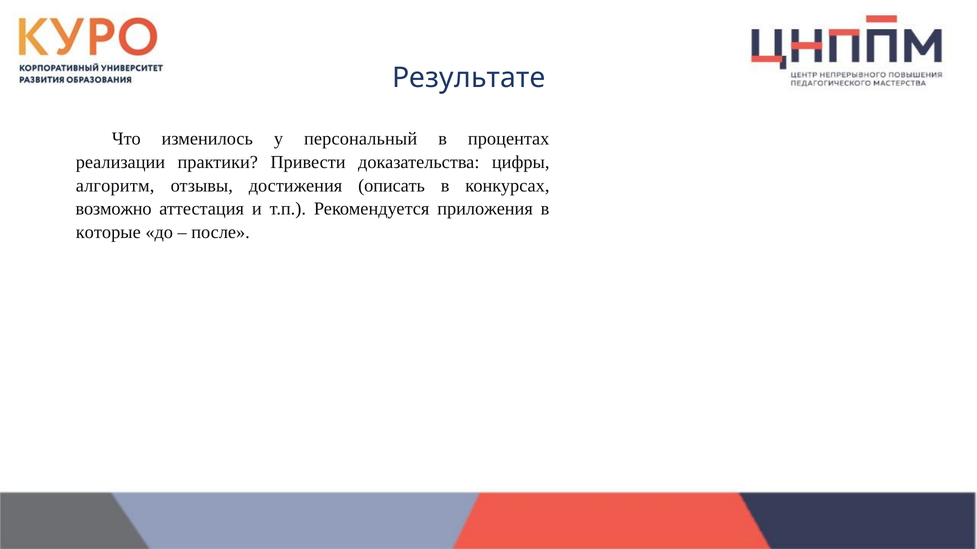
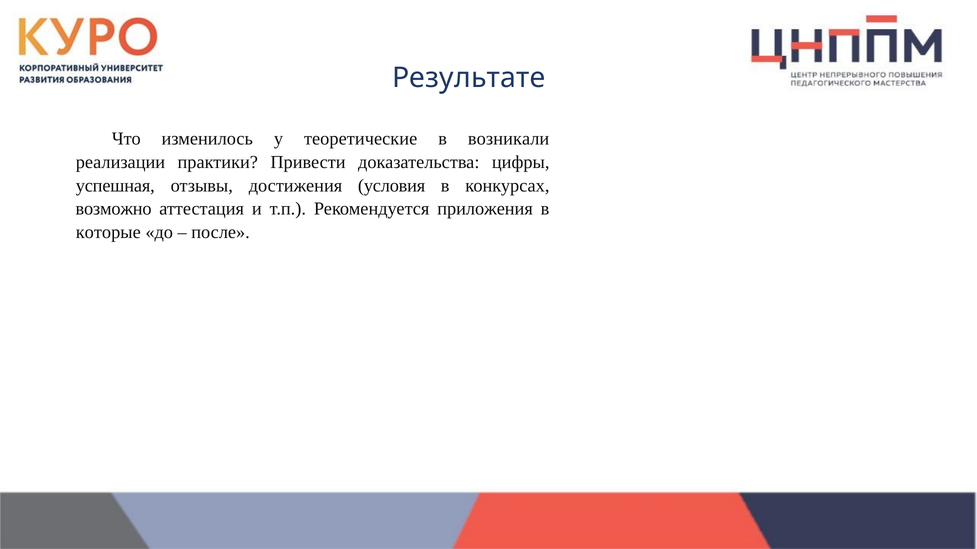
персональный: персональный -> теоретические (361, 139)
процентах: процентах -> возникали (509, 139)
алгоритм: алгоритм -> успешная (115, 186)
описать: описать -> условия (392, 186)
